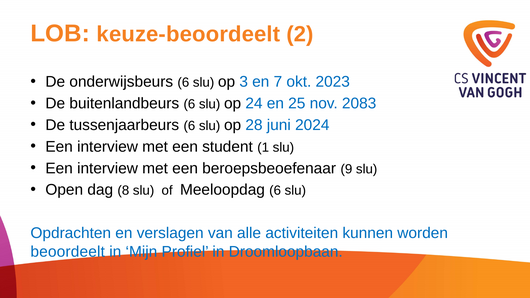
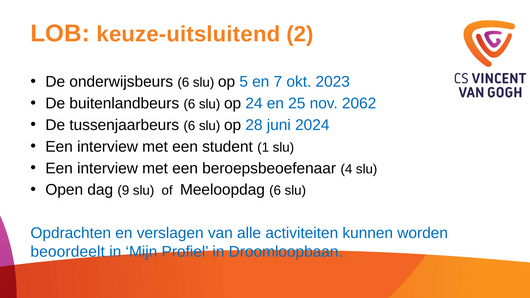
keuze-beoordeelt: keuze-beoordeelt -> keuze-uitsluitend (188, 34)
3: 3 -> 5 (244, 82)
2083: 2083 -> 2062 (359, 103)
9: 9 -> 4 (346, 169)
8: 8 -> 9 (123, 191)
